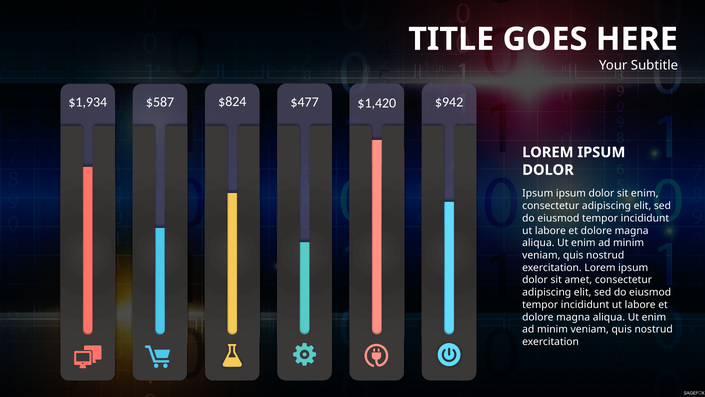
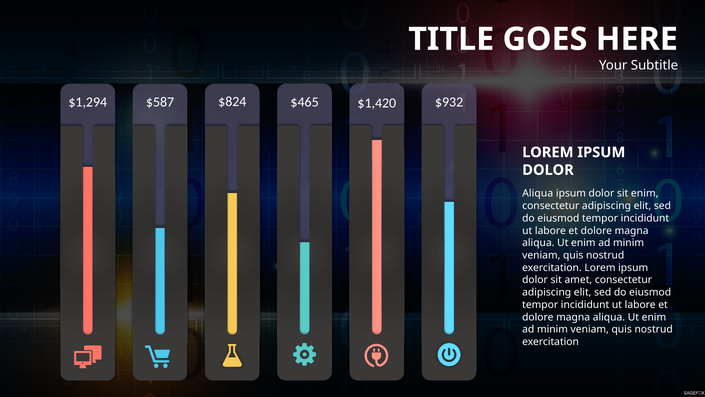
$1,934: $1,934 -> $1,294 (88, 102)
$477: $477 -> $465 (305, 102)
$942: $942 -> $932 (449, 102)
Ipsum: Ipsum -> Aliqua (538, 193)
